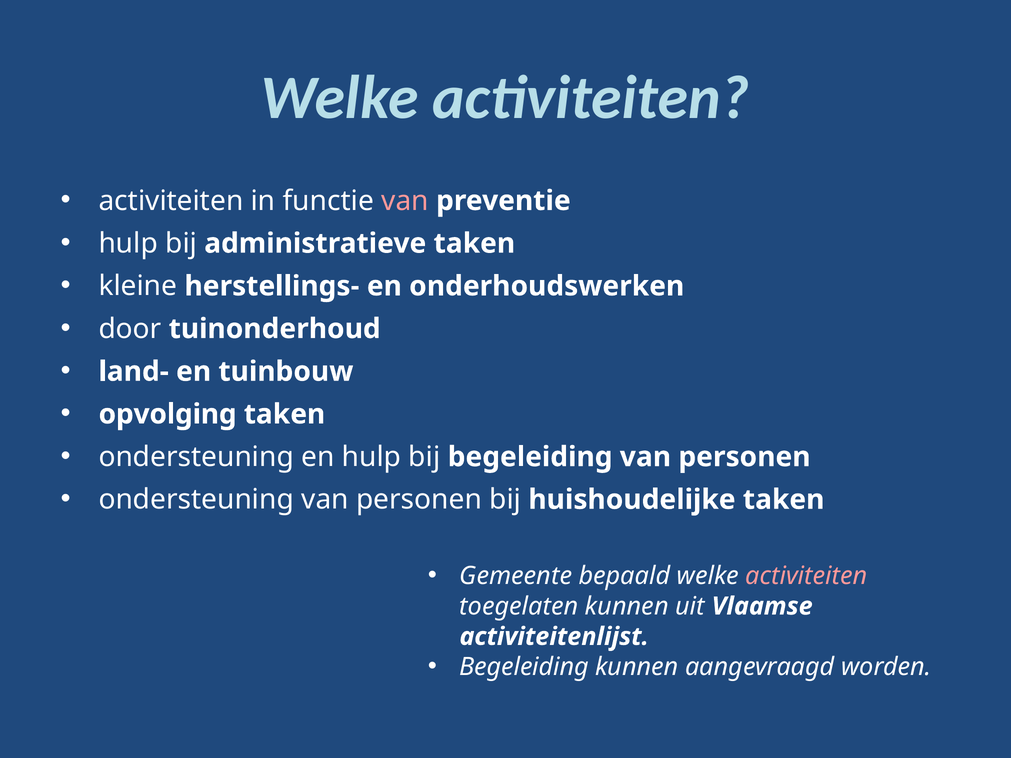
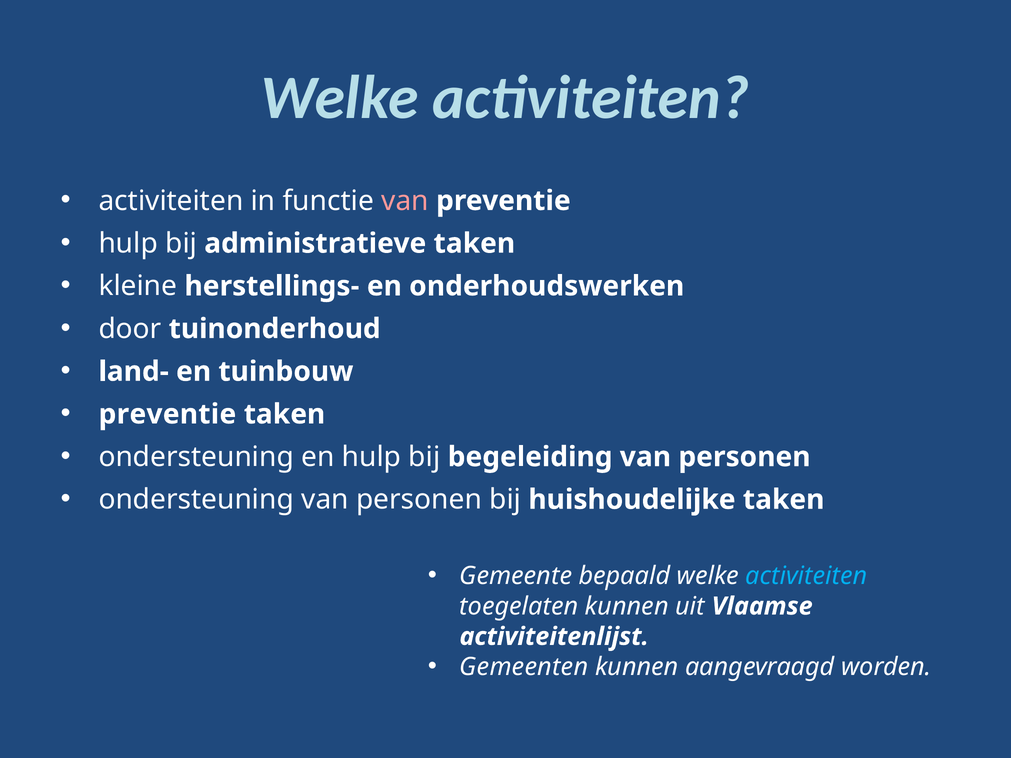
opvolging: opvolging -> preventie (167, 414)
activiteiten colour: pink -> light blue (807, 576)
Begeleiding: Begeleiding -> Gemeenten (524, 667)
